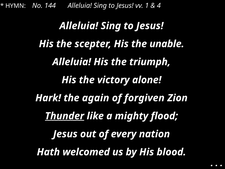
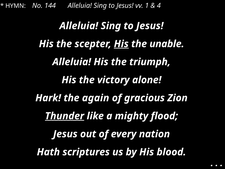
His underline: none -> present (121, 44)
forgiven: forgiven -> gracious (144, 98)
welcomed: welcomed -> scriptures (86, 152)
